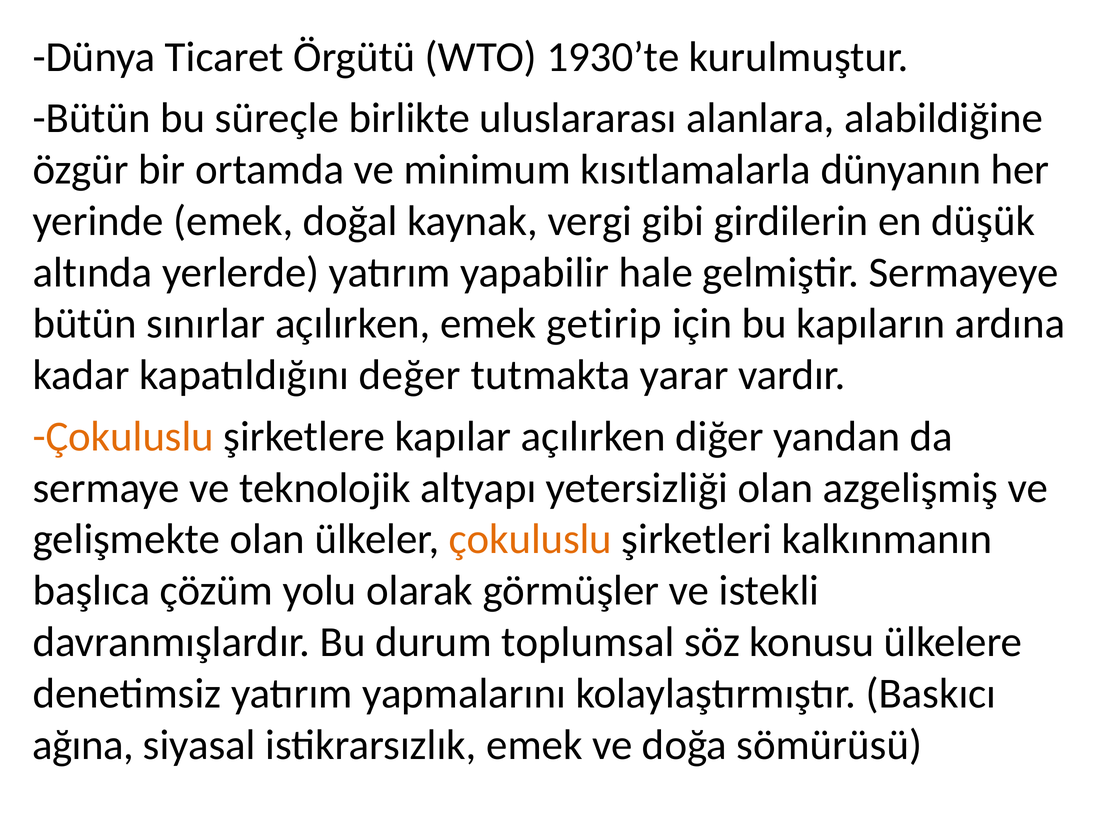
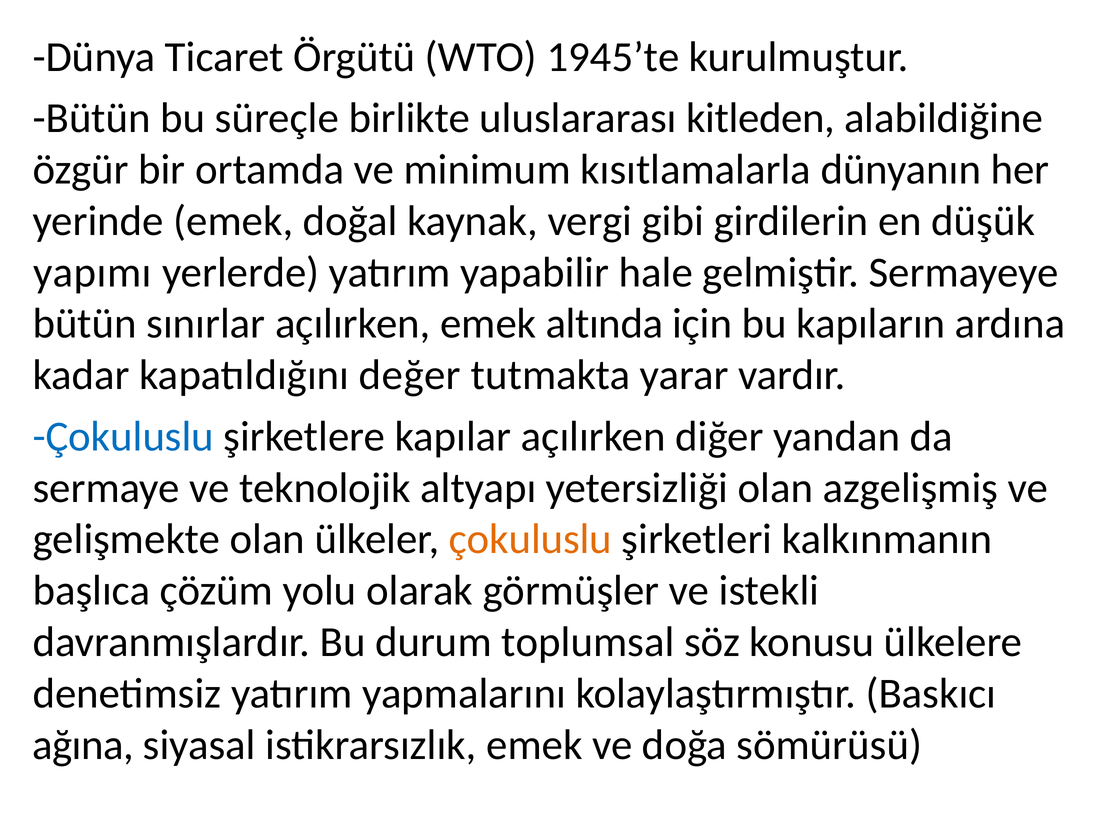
1930’te: 1930’te -> 1945’te (613, 57)
alanlara: alanlara -> kitleden (761, 118)
altında: altında -> yapımı (92, 273)
getirip: getirip -> altında (604, 324)
Çokuluslu colour: orange -> blue (123, 437)
